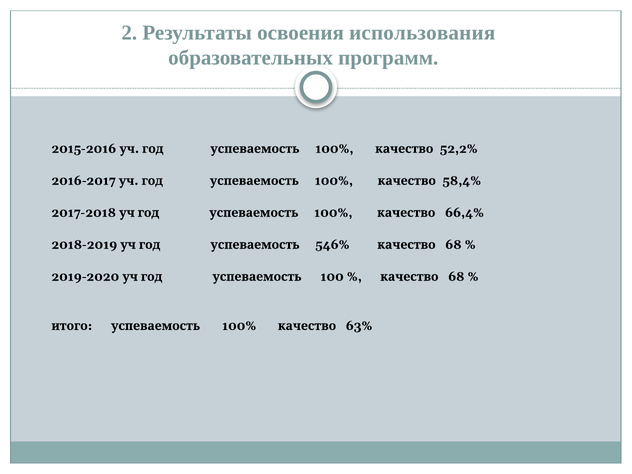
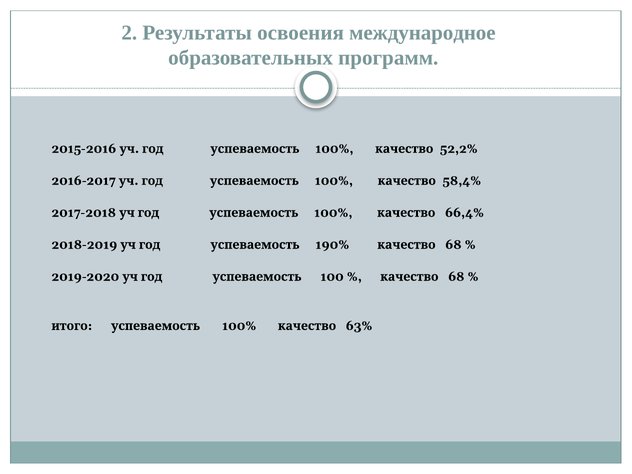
использования: использования -> международное (422, 33)
546%: 546% -> 190% (332, 245)
